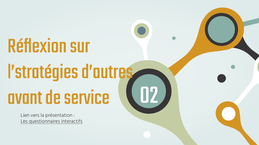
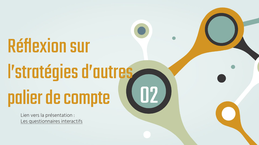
avant: avant -> palier (25, 97)
service: service -> compte (87, 97)
